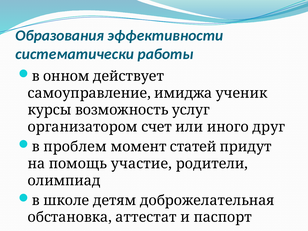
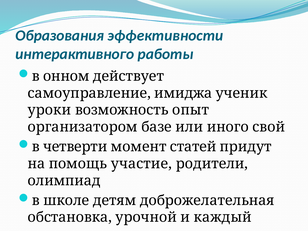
систематически: систематически -> интерактивного (75, 54)
курсы: курсы -> уроки (49, 110)
услуг: услуг -> опыт (191, 110)
счет: счет -> базе (157, 127)
иного друг: друг -> свой (269, 127)
проблем: проблем -> четверти (75, 147)
аттестат: аттестат -> урочной (146, 217)
паспорт: паспорт -> каждый (223, 217)
